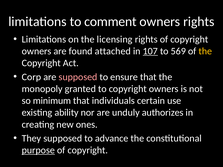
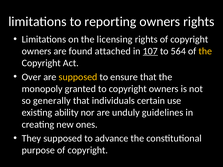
comment: comment -> reporting (110, 22)
569: 569 -> 564 (178, 51)
Corp: Corp -> Over (31, 77)
supposed colour: pink -> yellow (78, 77)
minimum: minimum -> generally (52, 101)
authorizes: authorizes -> guidelines (163, 113)
purpose underline: present -> none (38, 150)
